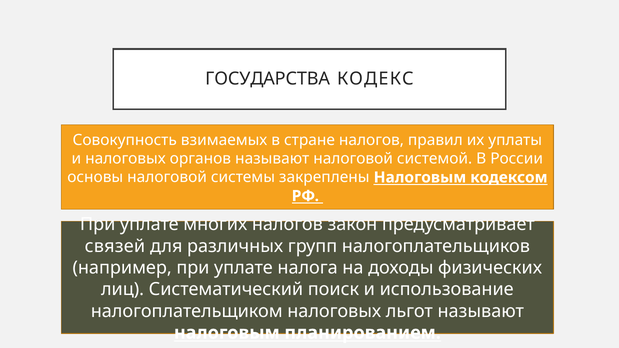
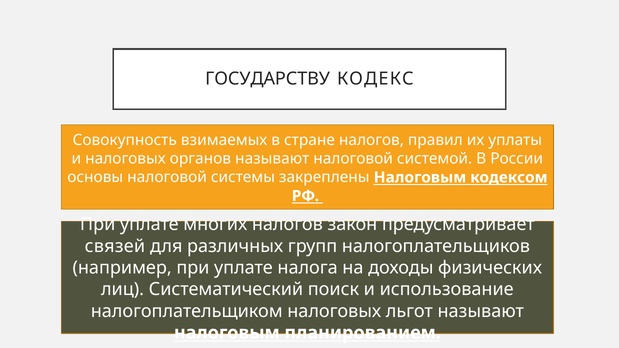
ГОСУДАРСТВА: ГОСУДАРСТВА -> ГОСУДАРСТВУ (268, 79)
